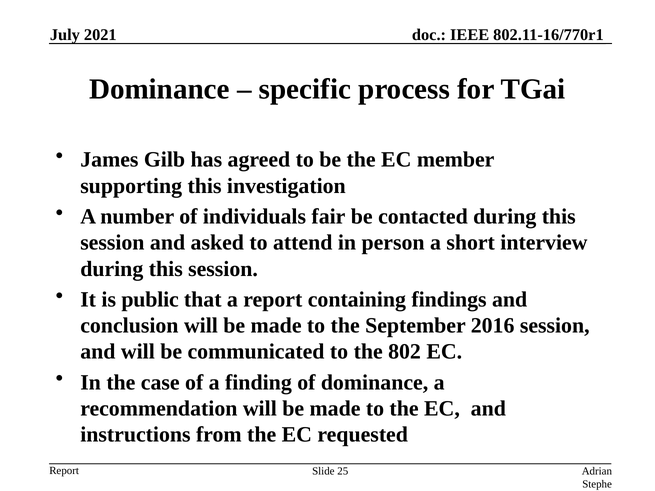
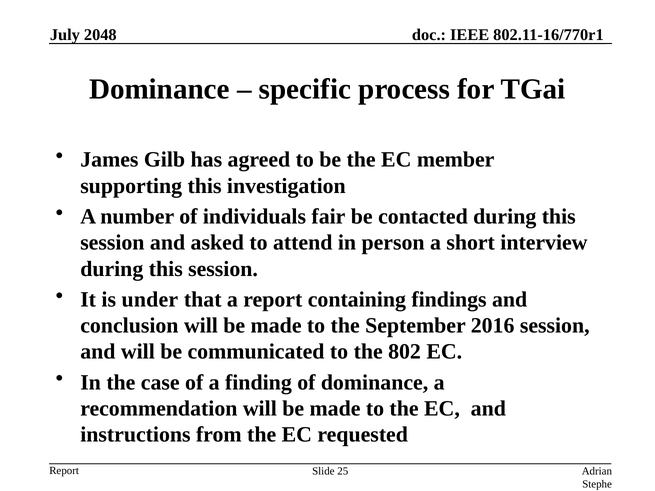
2021: 2021 -> 2048 (100, 35)
public: public -> under (150, 300)
